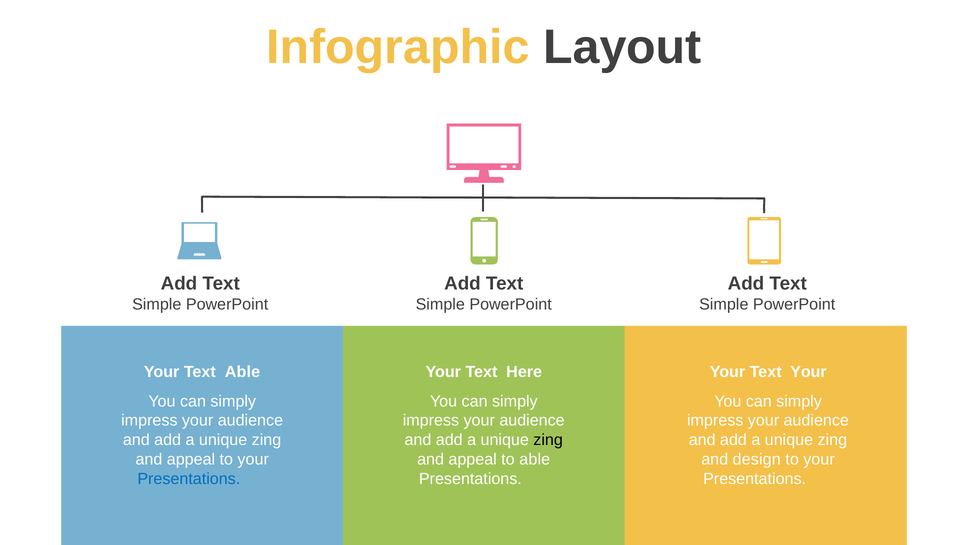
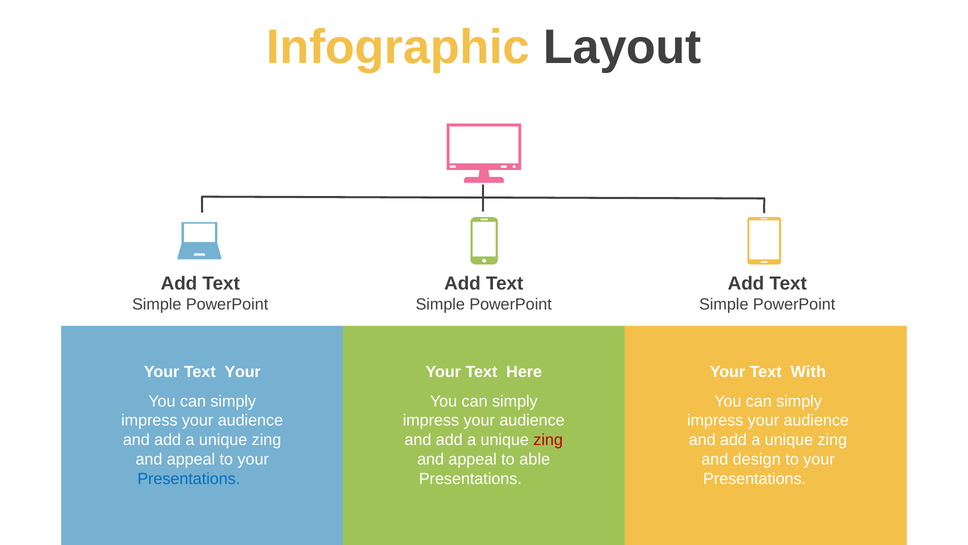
Text Able: Able -> Your (243, 372)
Text Your: Your -> With (808, 372)
zing colour: black -> red (548, 440)
